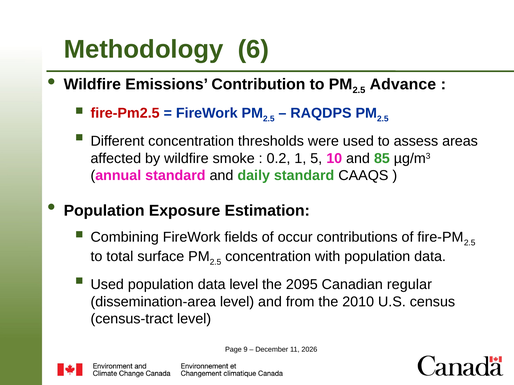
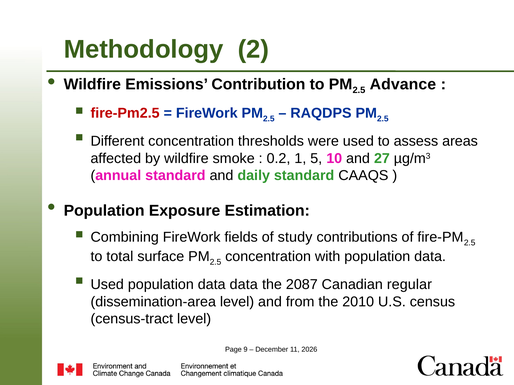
6: 6 -> 2 (253, 49)
85: 85 -> 27 (382, 159)
occur: occur -> study (295, 237)
data level: level -> data (244, 285)
2095: 2095 -> 2087 (302, 285)
